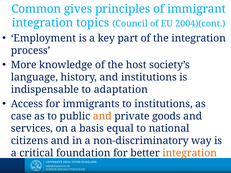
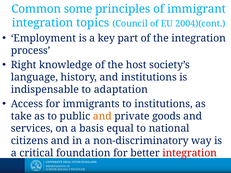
gives: gives -> some (78, 9)
More: More -> Right (24, 65)
case: case -> take (21, 116)
integration colour: orange -> red (190, 153)
